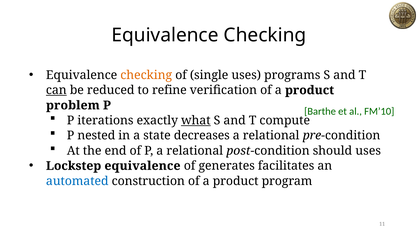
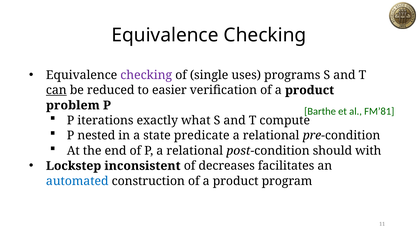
checking colour: orange -> purple (146, 75)
refine: refine -> easier (169, 90)
FM’10: FM’10 -> FM’81 (379, 112)
what underline: present -> none (196, 121)
decreases: decreases -> predicate (202, 136)
should uses: uses -> with (368, 151)
Lockstep equivalence: equivalence -> inconsistent (142, 166)
generates: generates -> decreases (227, 166)
